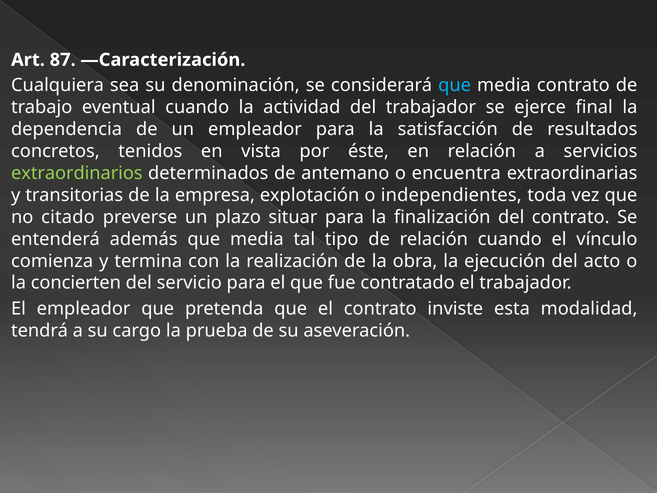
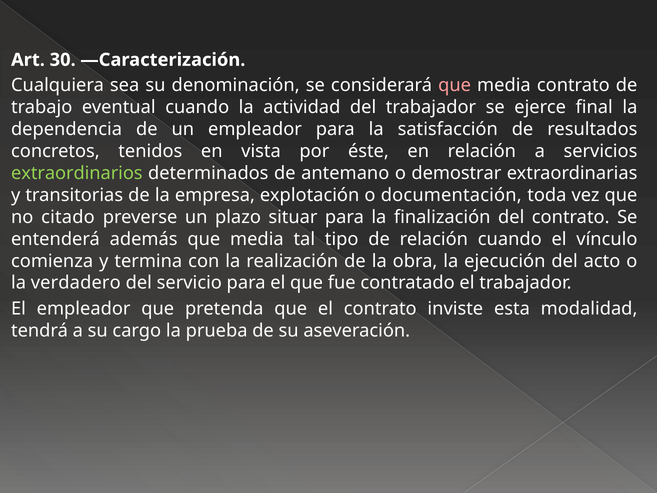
87: 87 -> 30 (63, 60)
que colour: light blue -> pink (455, 85)
encuentra: encuentra -> demostrar (456, 173)
independientes: independientes -> documentación (451, 195)
concierten: concierten -> verdadero (76, 283)
